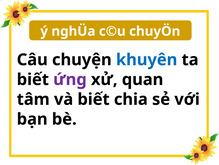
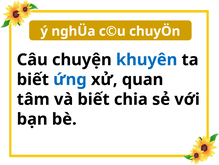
ứng colour: purple -> blue (70, 79)
